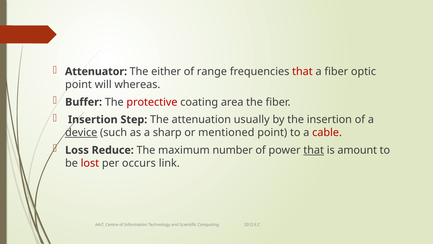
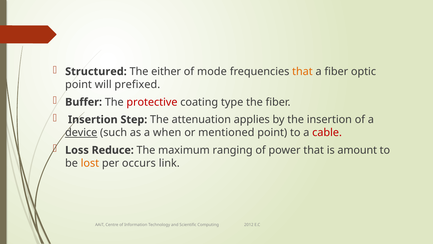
Attenuator: Attenuator -> Structured (96, 71)
range: range -> mode (212, 71)
that colour: red -> orange (302, 71)
whereas: whereas -> prefixed (137, 84)
area: area -> type (232, 102)
usually: usually -> applies (252, 119)
sharp: sharp -> when (167, 132)
number: number -> ranging (233, 150)
that underline: present -> none (314, 150)
lost colour: red -> orange (90, 163)
